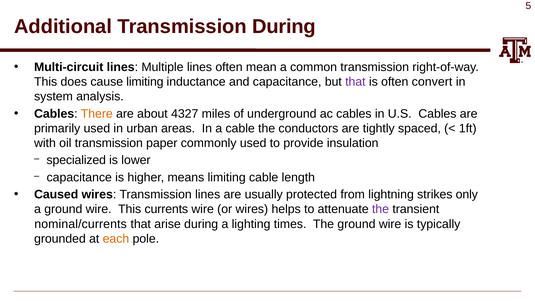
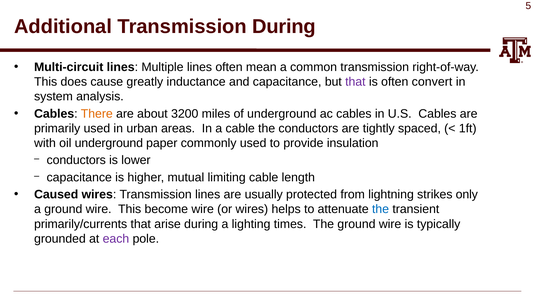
cause limiting: limiting -> greatly (145, 82)
4327: 4327 -> 3200 (185, 114)
oil transmission: transmission -> underground (109, 143)
specialized: specialized -> conductors (76, 160)
means: means -> mutual (186, 177)
currents: currents -> become (166, 209)
the colour: purple -> blue (381, 209)
nominal/currents: nominal/currents -> primarily/currents (81, 224)
each colour: orange -> purple (116, 239)
